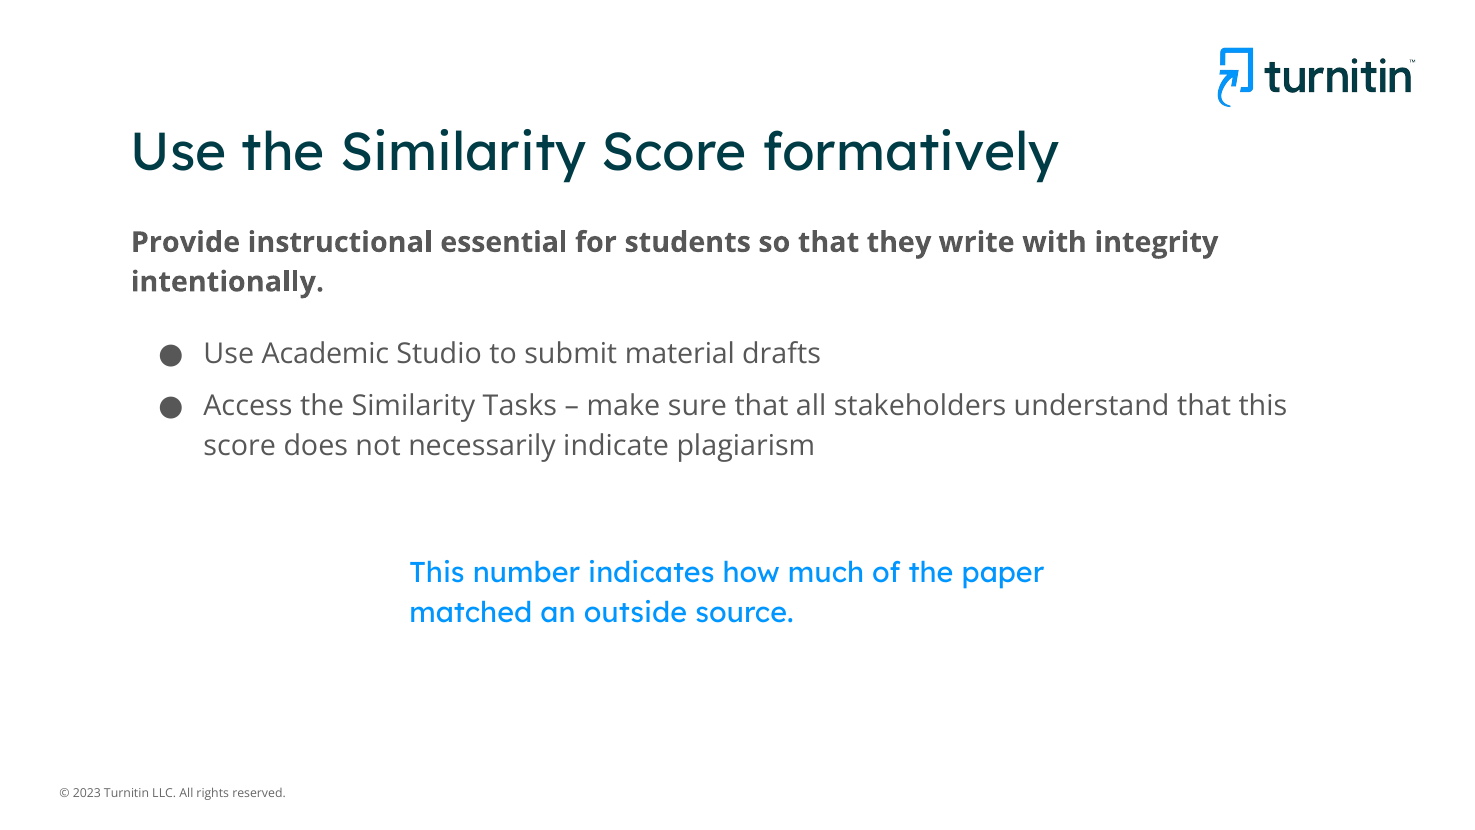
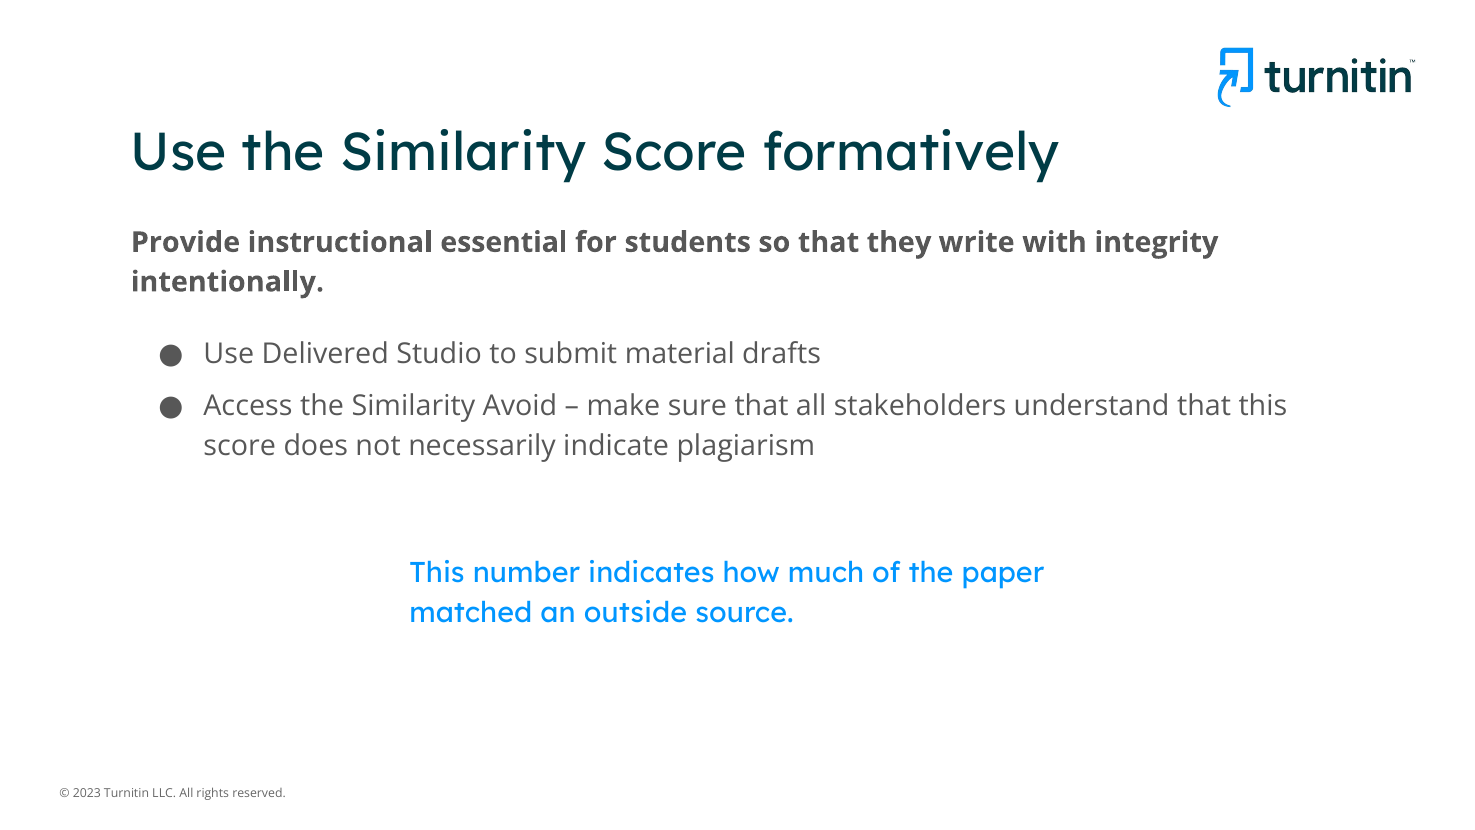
Academic: Academic -> Delivered (325, 354)
Tasks: Tasks -> Avoid (520, 406)
